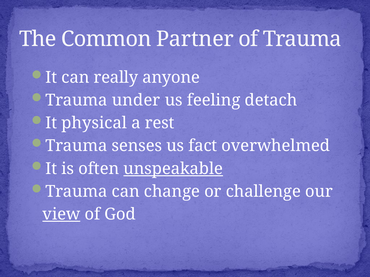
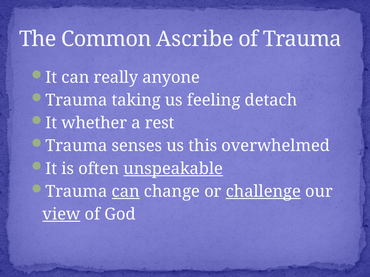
Partner: Partner -> Ascribe (195, 39)
under: under -> taking (136, 100)
physical: physical -> whether (94, 123)
fact: fact -> this (203, 146)
can underline: none -> present (126, 192)
challenge underline: none -> present (263, 192)
